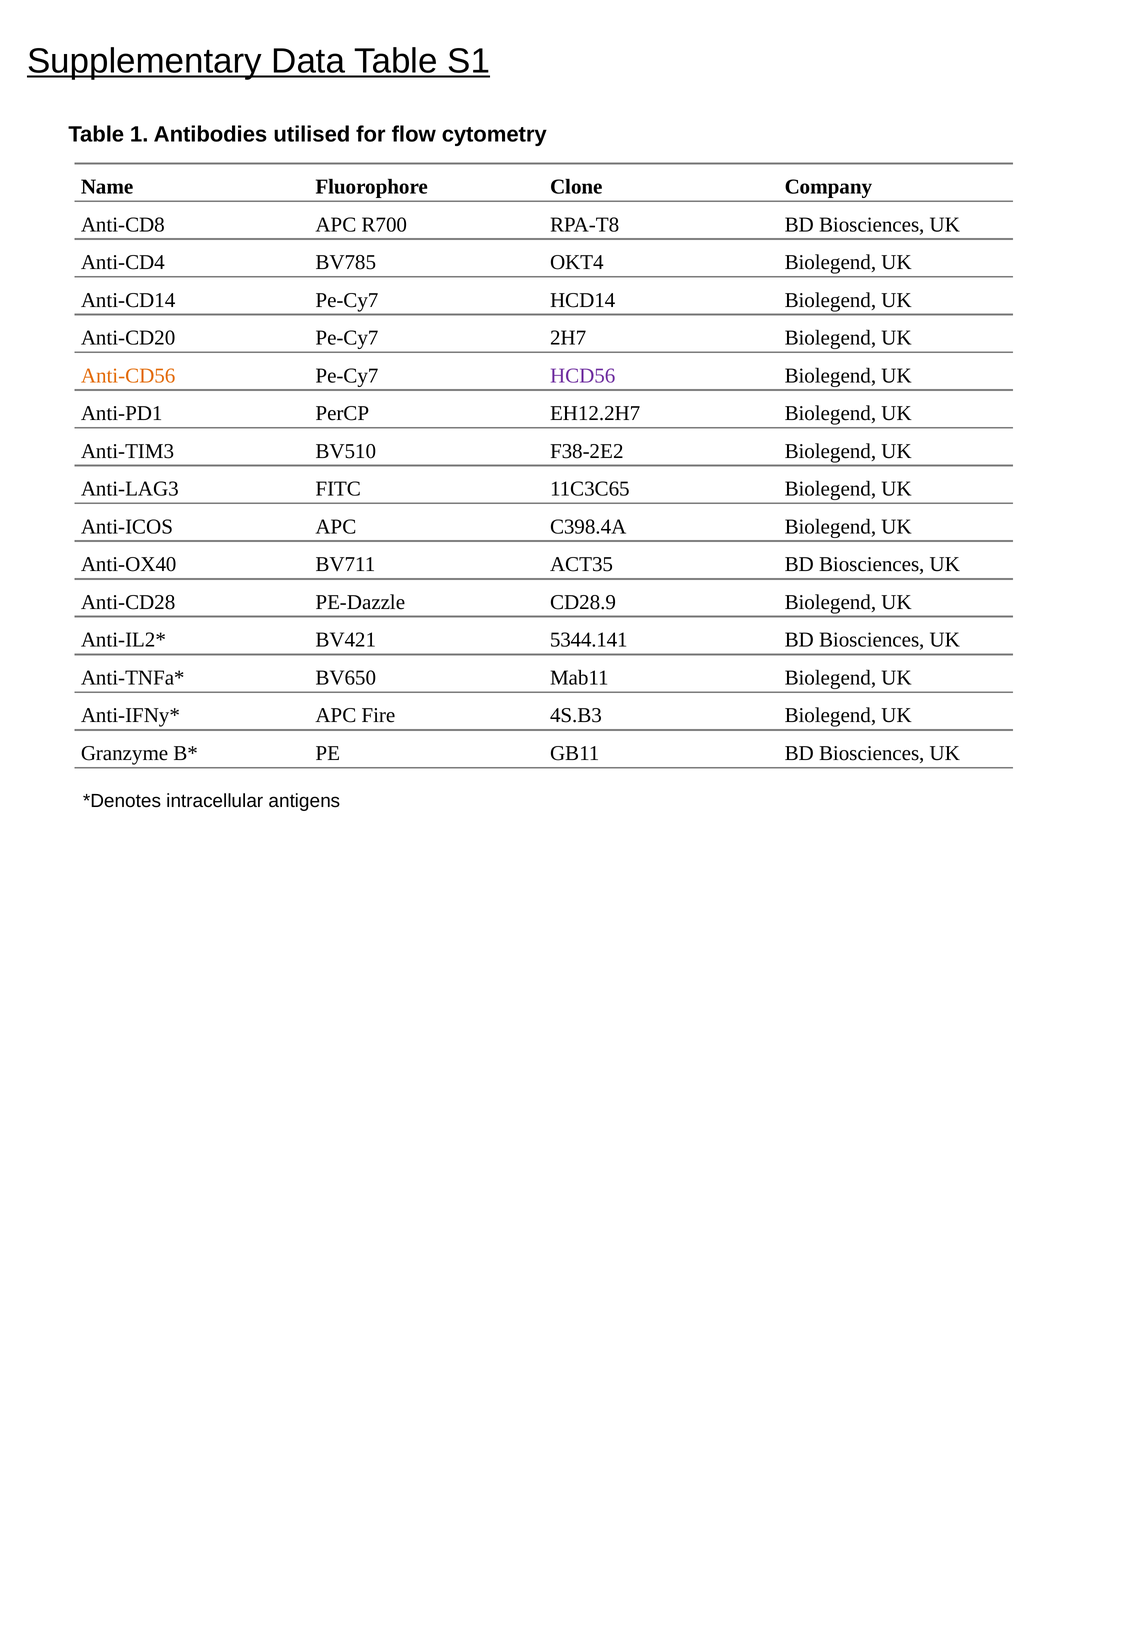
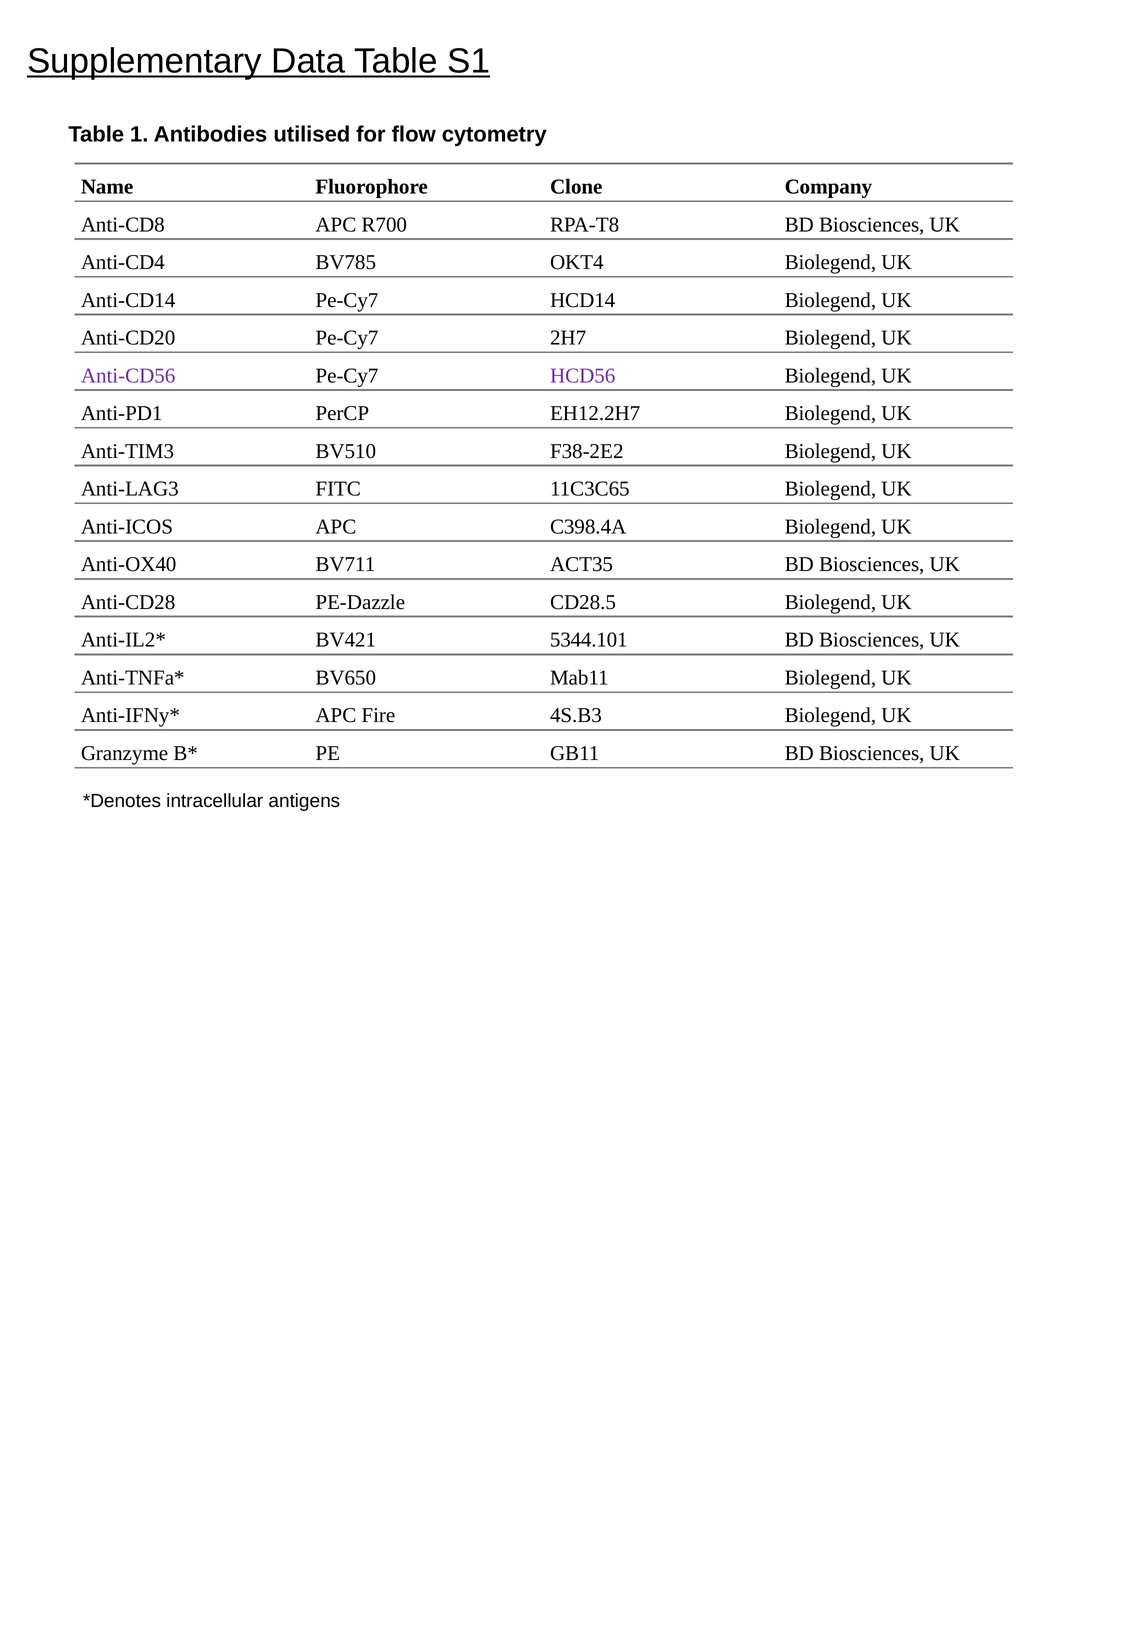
Anti-CD56 colour: orange -> purple (128, 376)
CD28.9: CD28.9 -> CD28.5 (583, 602)
5344.141: 5344.141 -> 5344.101 (589, 640)
